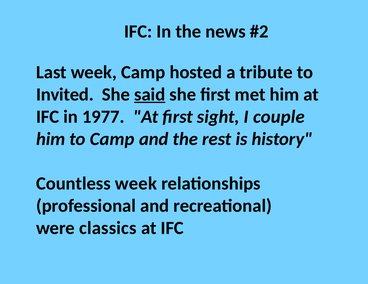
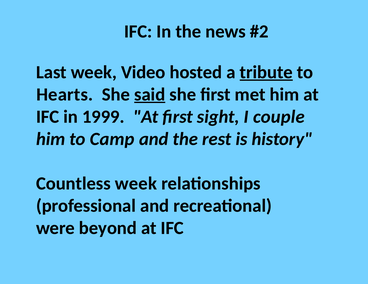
week Camp: Camp -> Video (143, 72)
tribute underline: none -> present (266, 72)
Invited: Invited -> Hearts (65, 95)
1977: 1977 -> 1999 (103, 117)
classics: classics -> beyond (108, 228)
